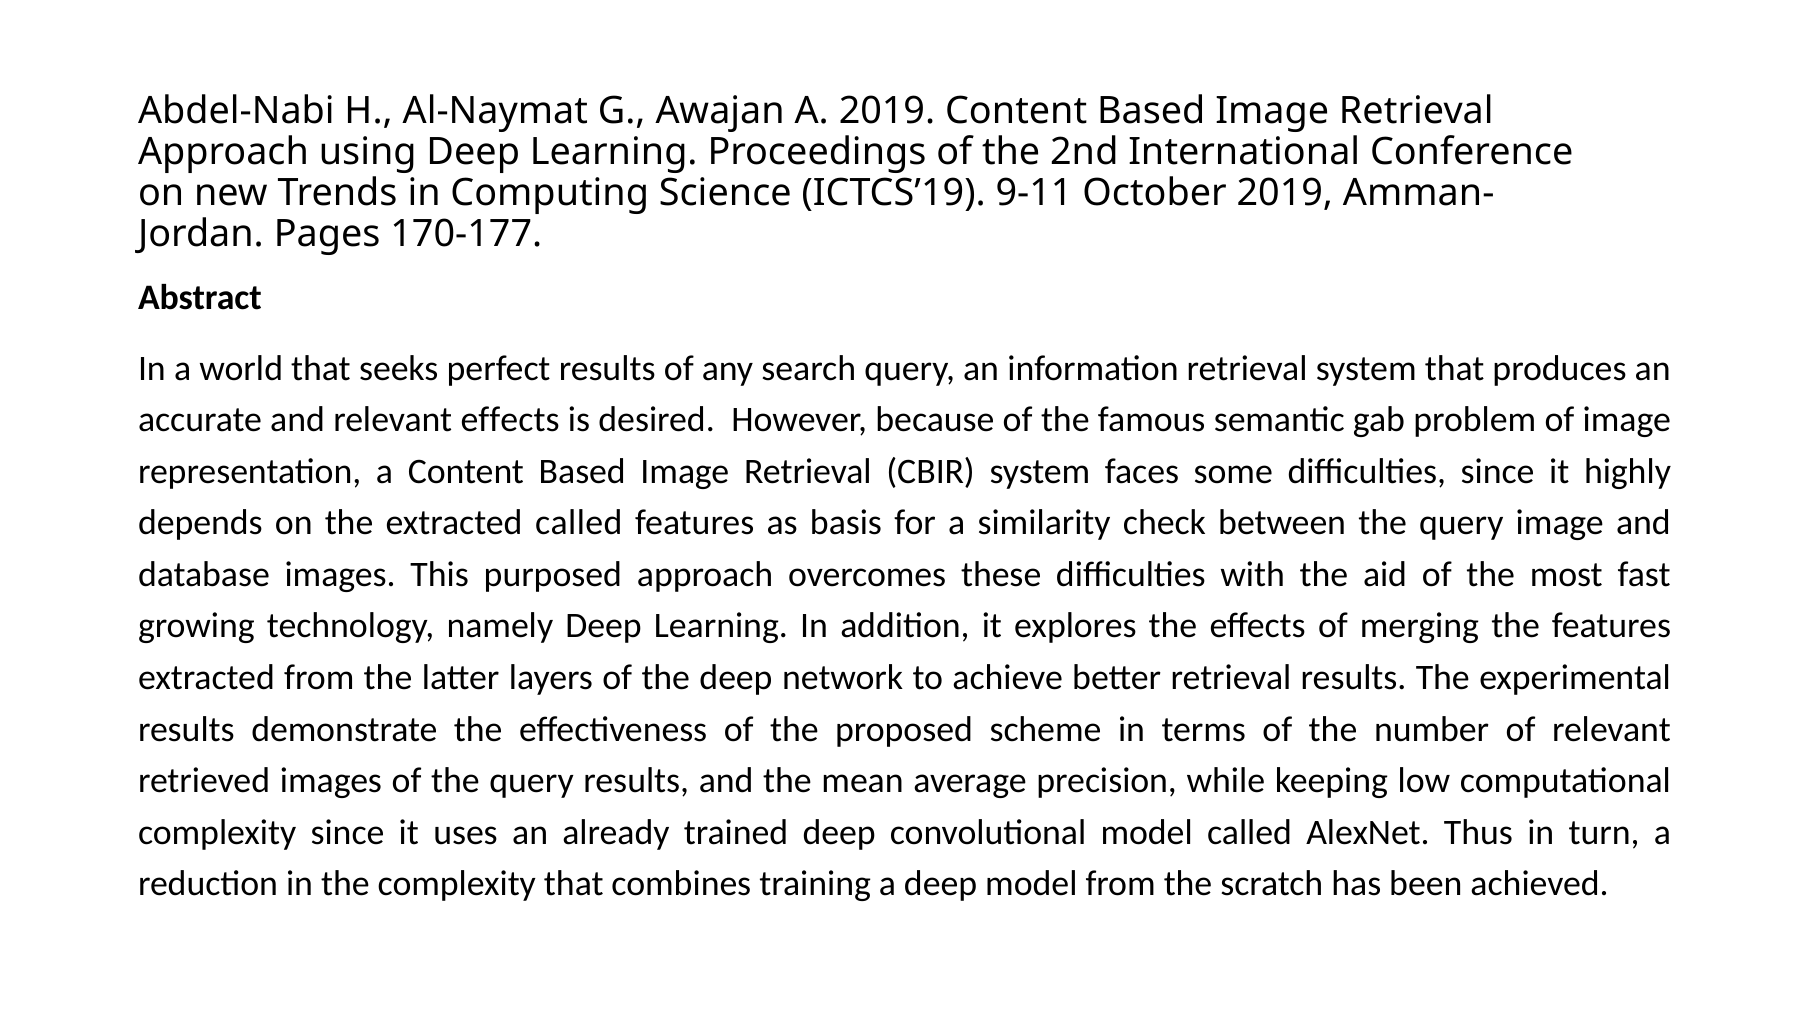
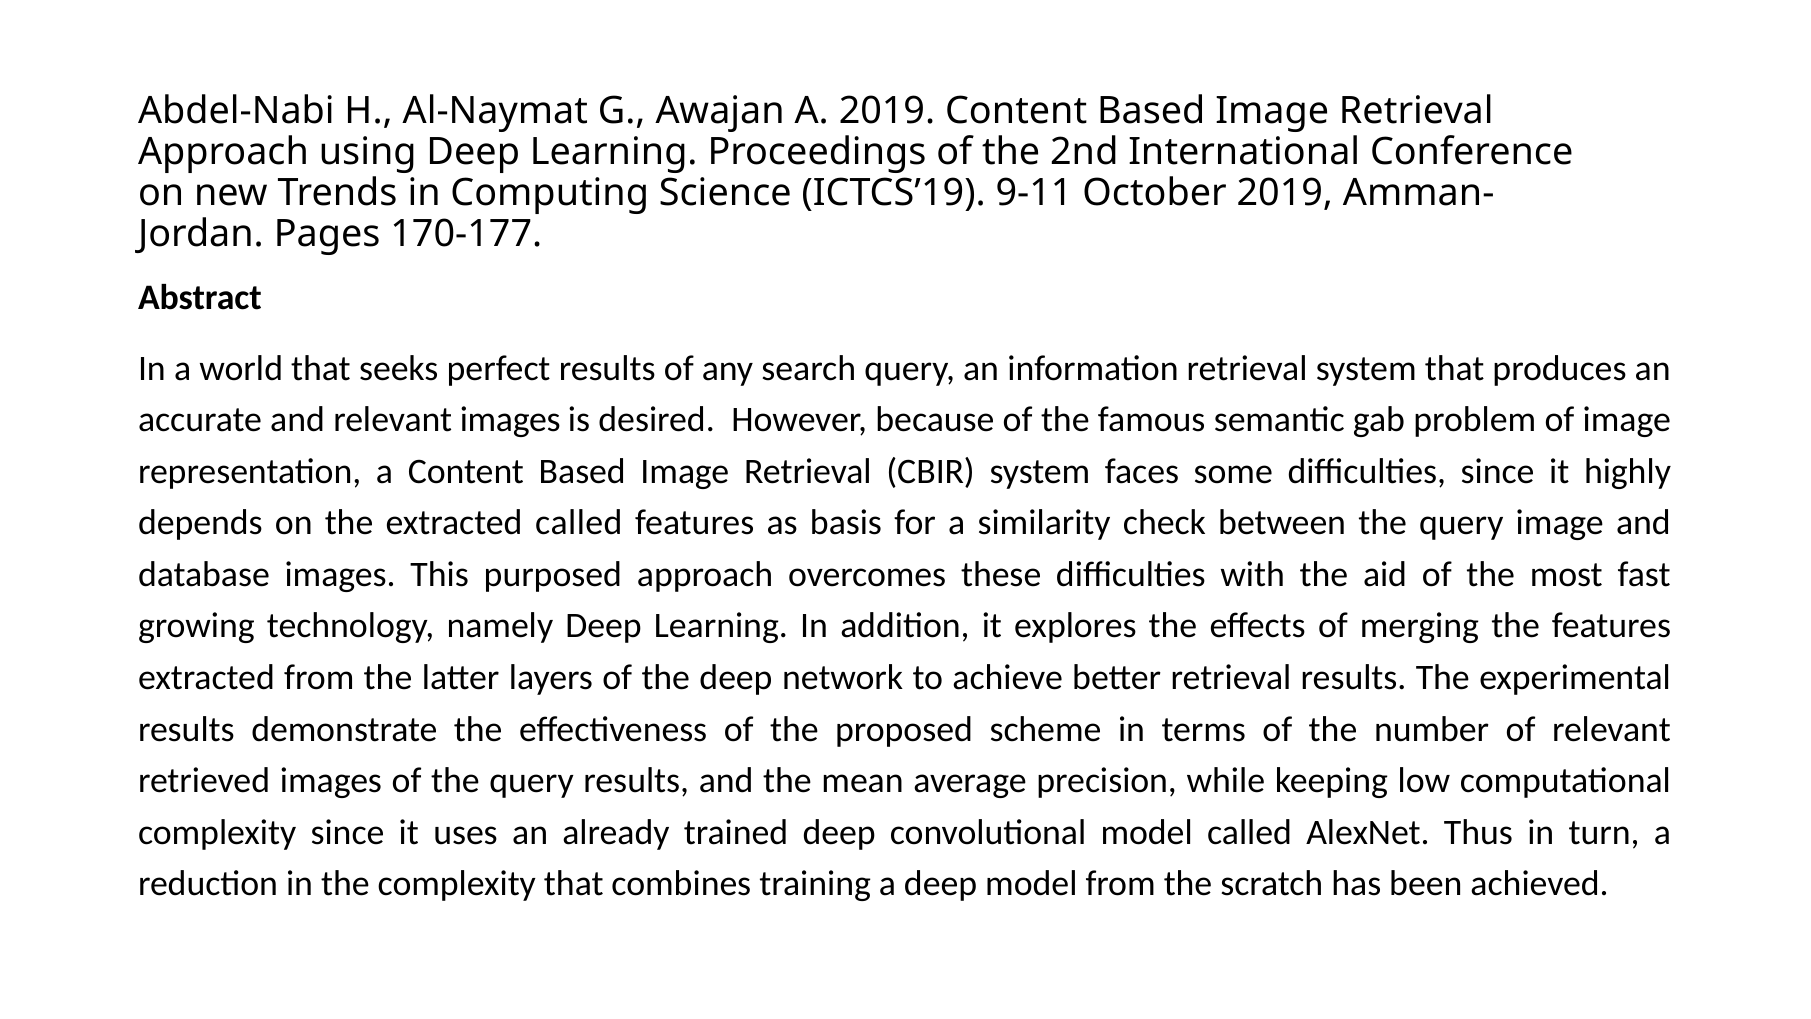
relevant effects: effects -> images (510, 420)
